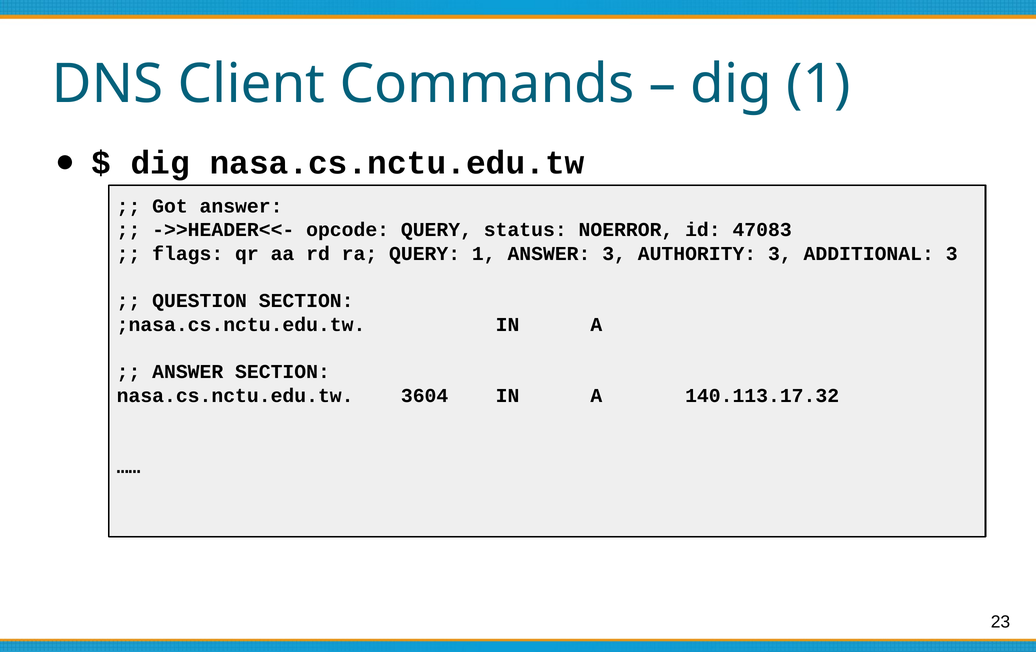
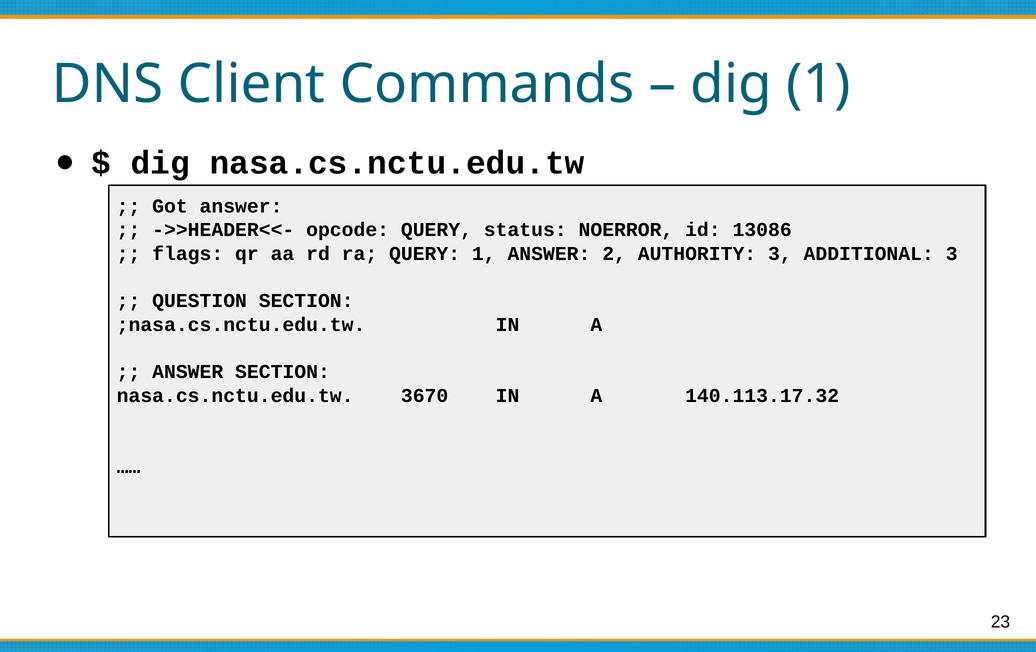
47083: 47083 -> 13086 (762, 230)
ANSWER 3: 3 -> 2 (614, 254)
3604: 3604 -> 3670 (425, 396)
